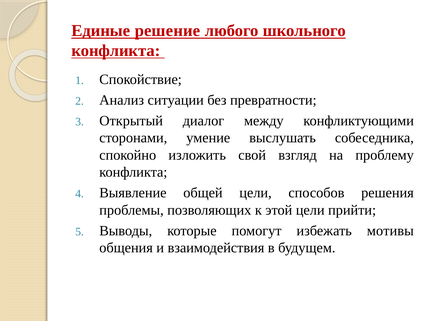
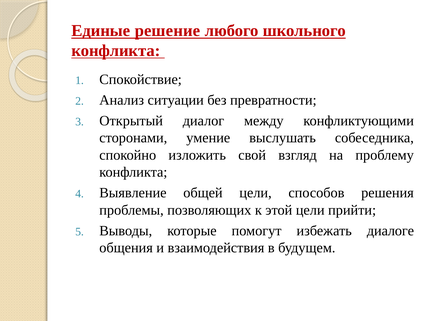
мотивы: мотивы -> диалоге (390, 231)
